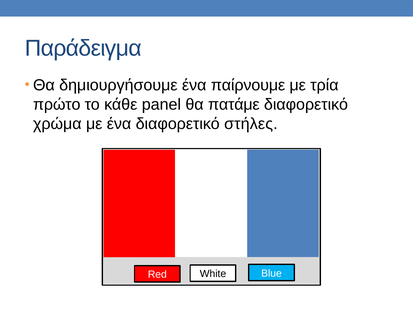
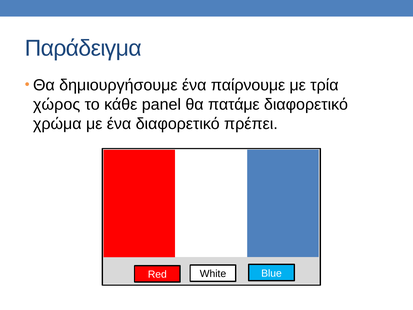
πρώτο: πρώτο -> χώρος (57, 104)
στήλες: στήλες -> πρέπει (251, 124)
